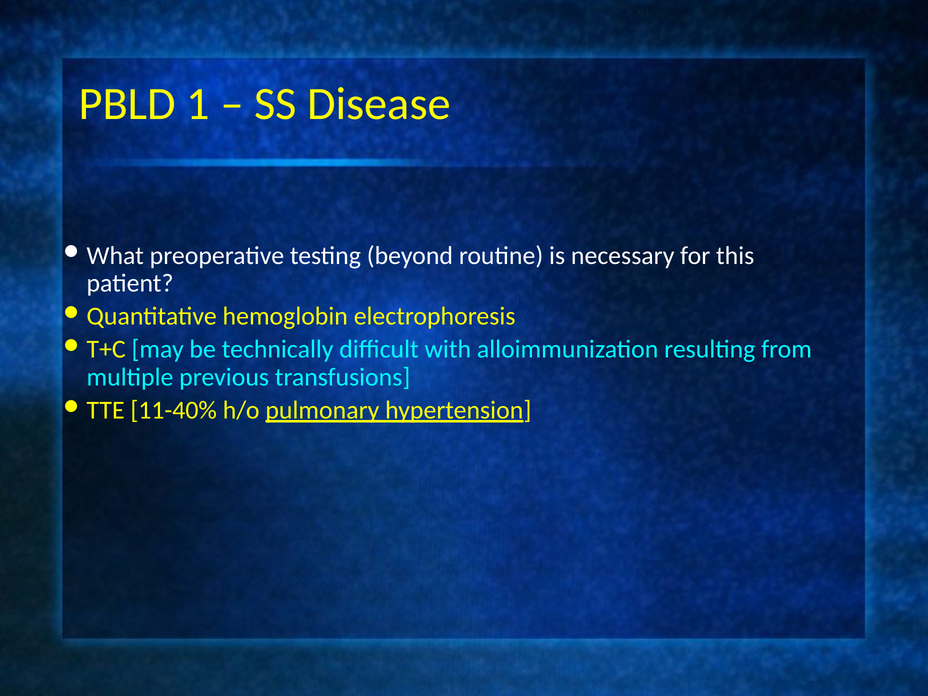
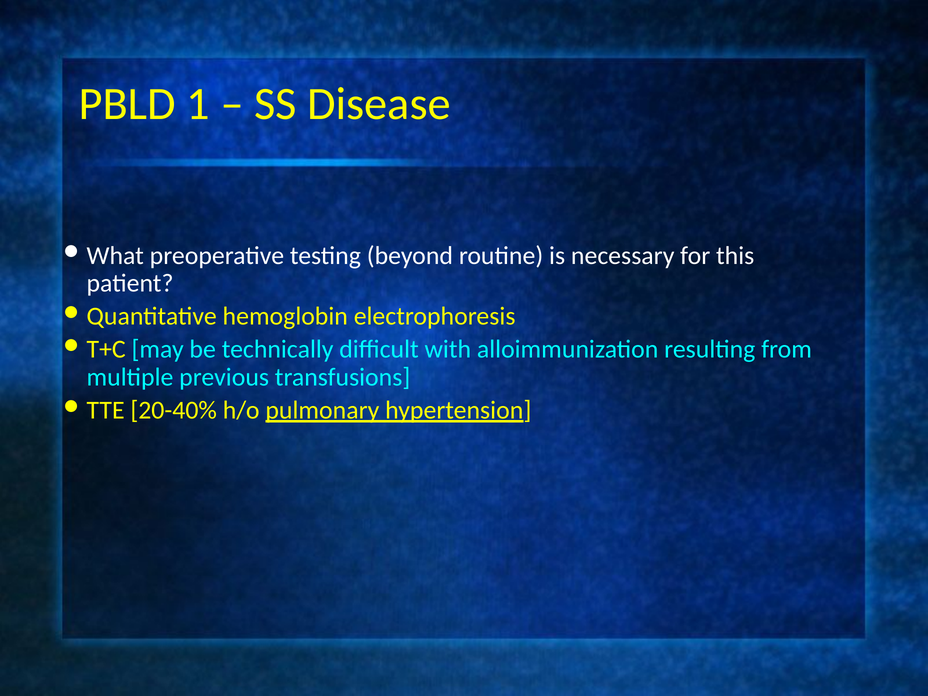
11-40%: 11-40% -> 20-40% (174, 410)
